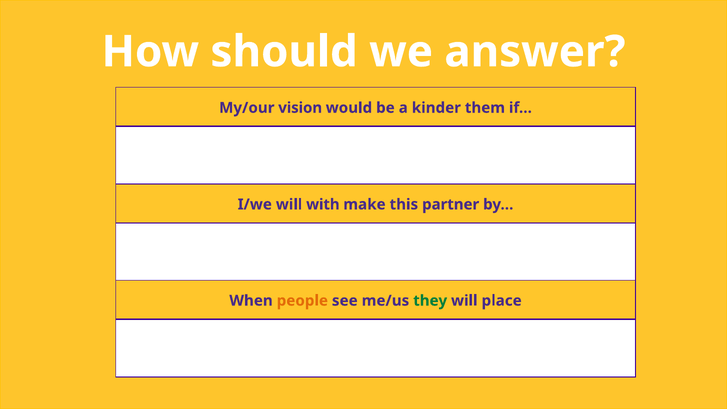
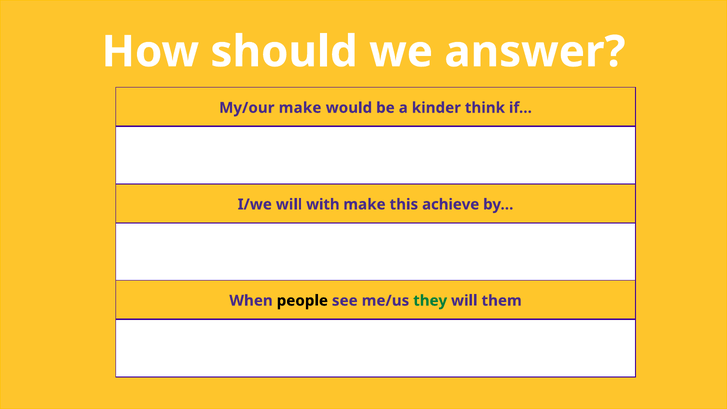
My/our vision: vision -> make (300, 108)
them: them -> think (485, 108)
partner: partner -> achieve (451, 204)
people colour: orange -> black (302, 301)
place: place -> them (502, 301)
